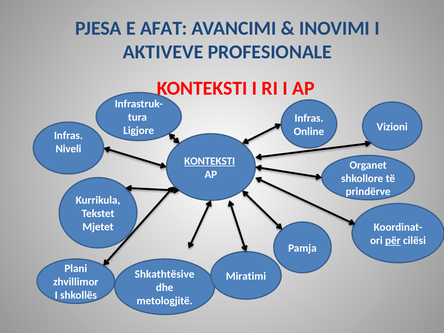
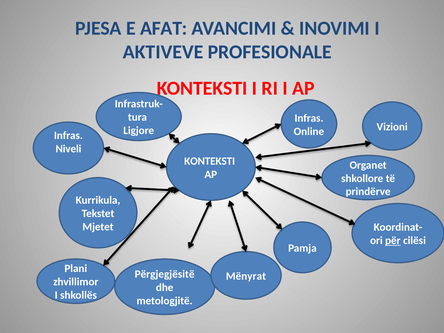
KONTEKSTI underline: present -> none (210, 161)
Shkathtësive: Shkathtësive -> Përgjegjësitë (165, 274)
Miratimi: Miratimi -> Mënyrat (246, 276)
